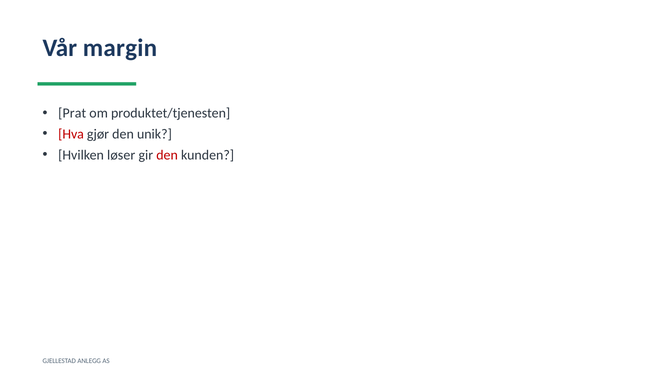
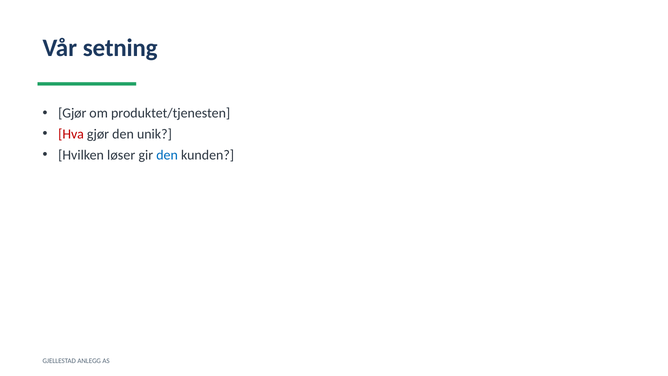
margin: margin -> setning (120, 48)
Prat: Prat -> Gjør (72, 113)
den colour: red -> blue (167, 155)
